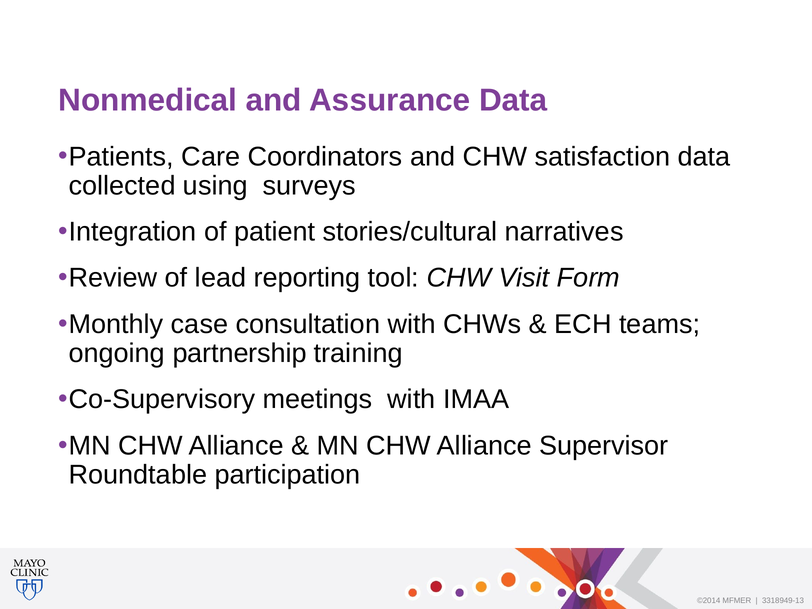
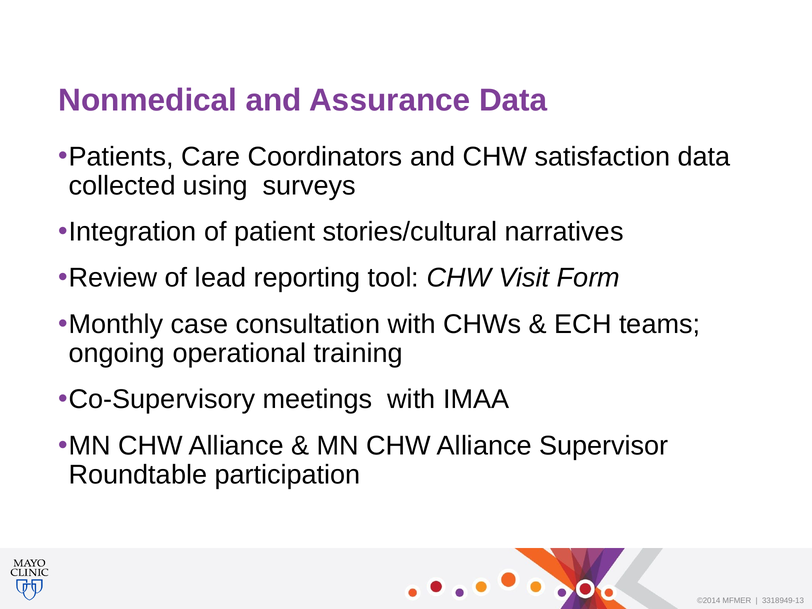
partnership: partnership -> operational (239, 353)
